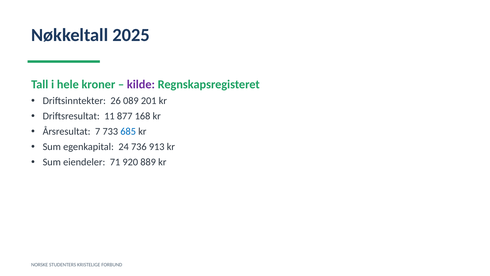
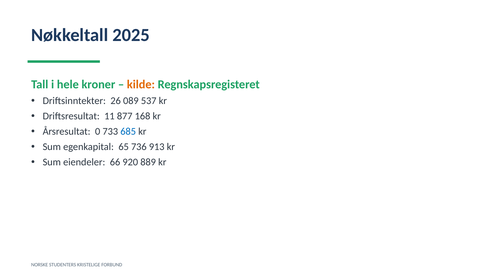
kilde colour: purple -> orange (141, 84)
201: 201 -> 537 (149, 101)
7: 7 -> 0 (98, 131)
24: 24 -> 65 (124, 147)
71: 71 -> 66 (115, 162)
